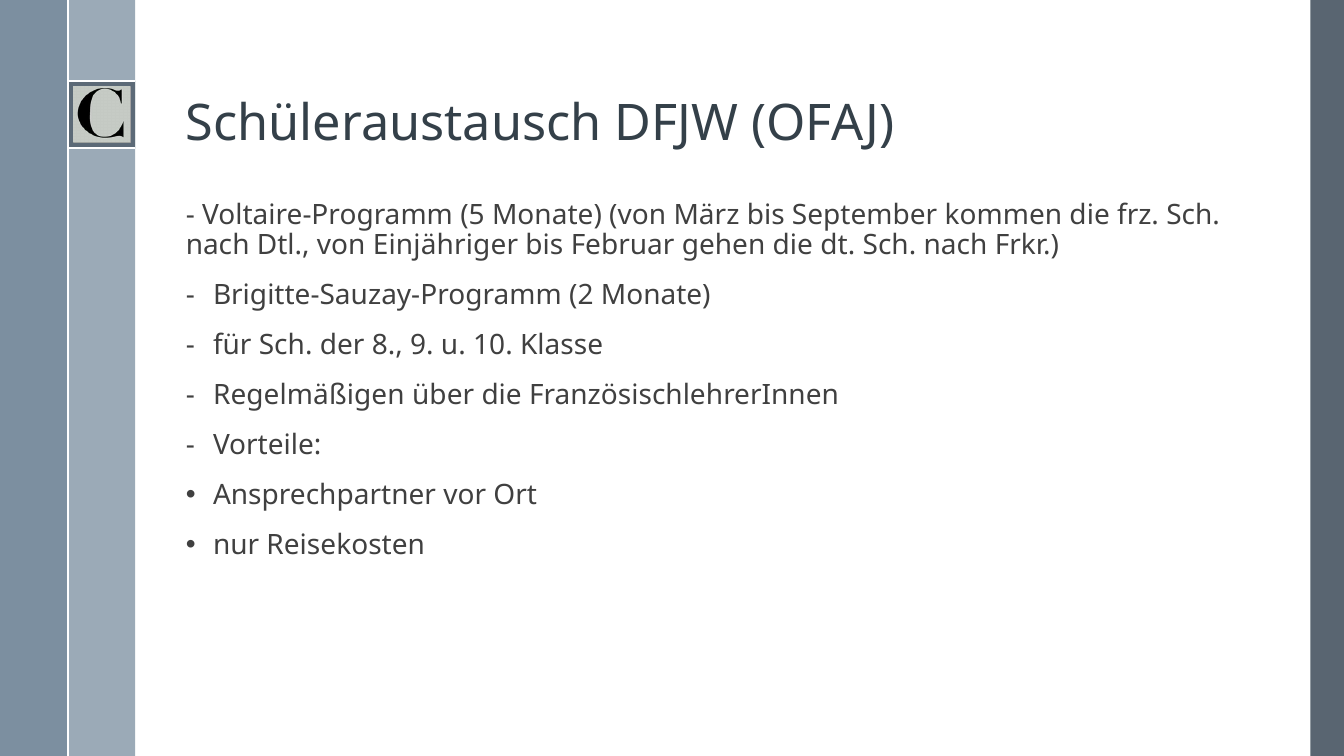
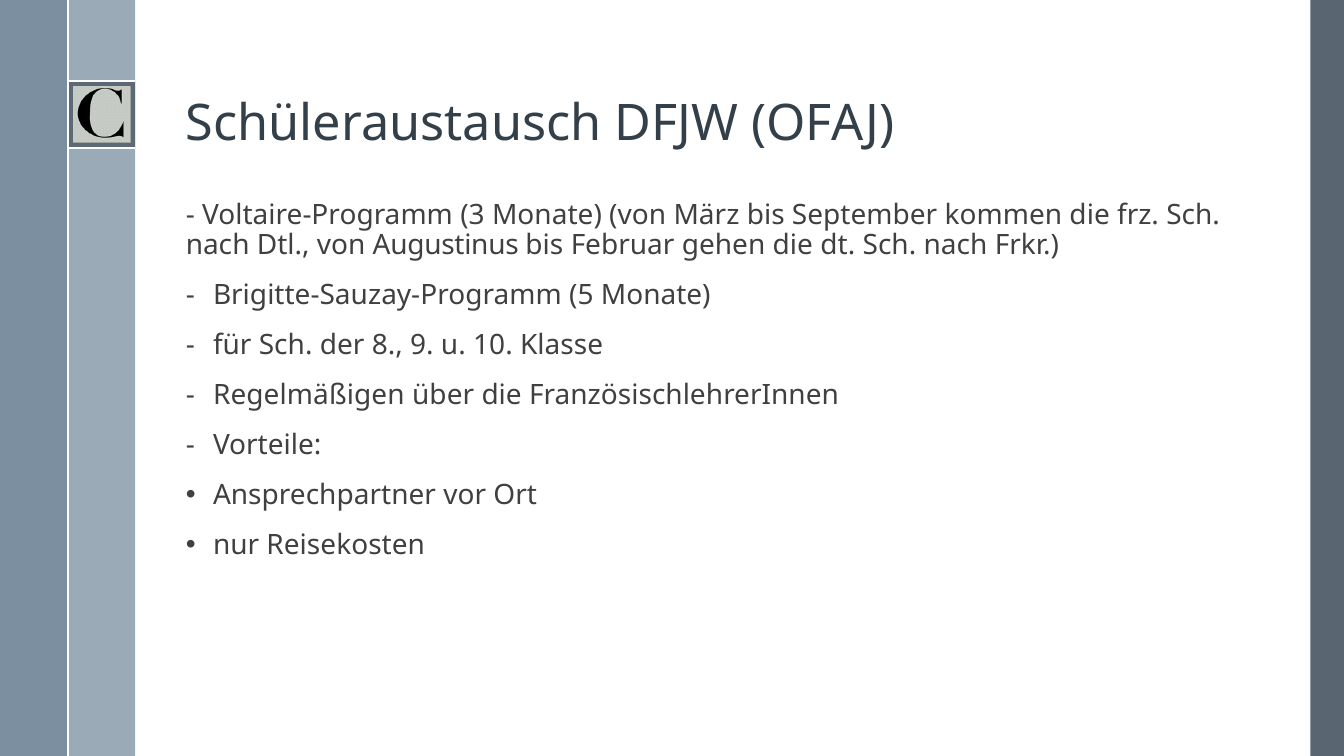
5: 5 -> 3 (473, 216)
Einjähriger: Einjähriger -> Augustinus (446, 246)
2: 2 -> 5 (581, 296)
